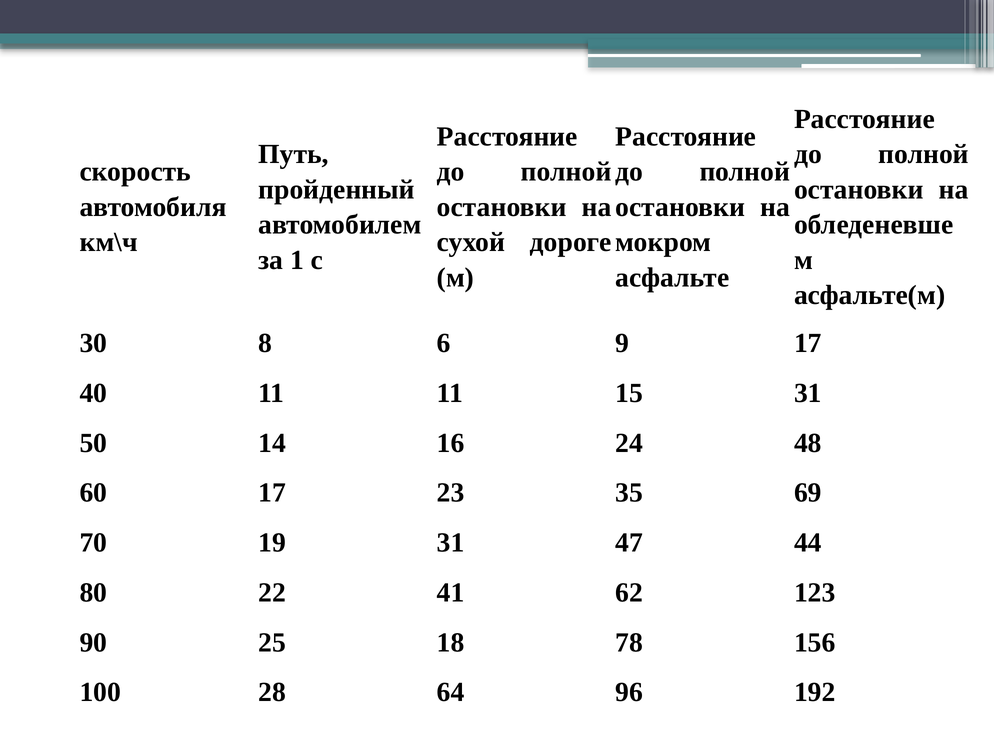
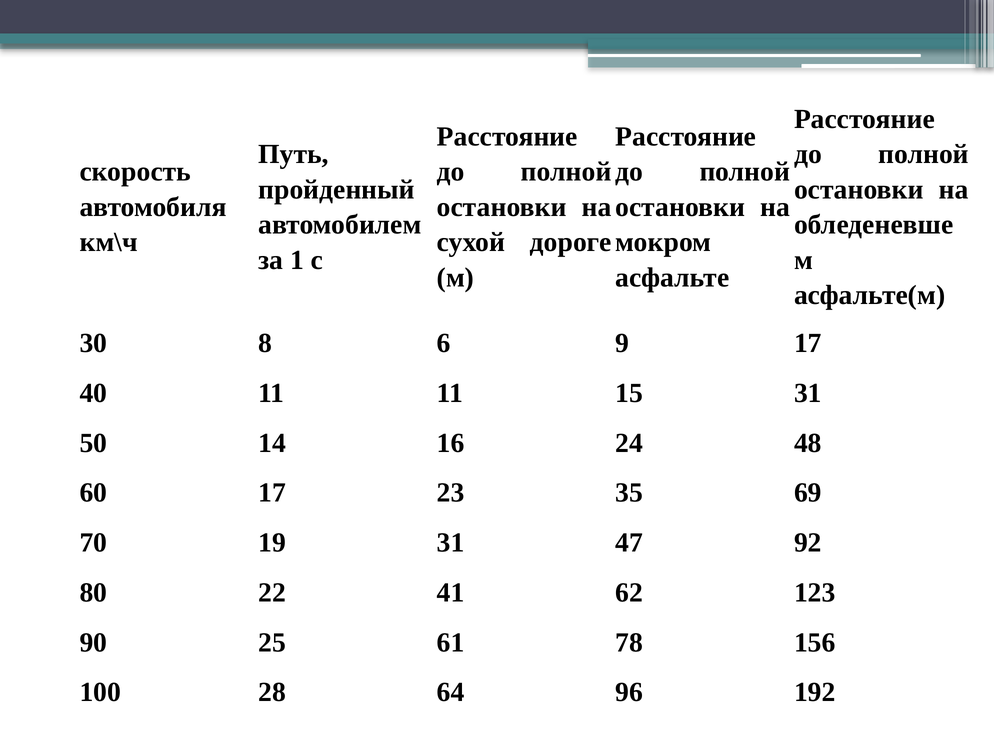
44: 44 -> 92 (808, 542)
18: 18 -> 61 (451, 642)
